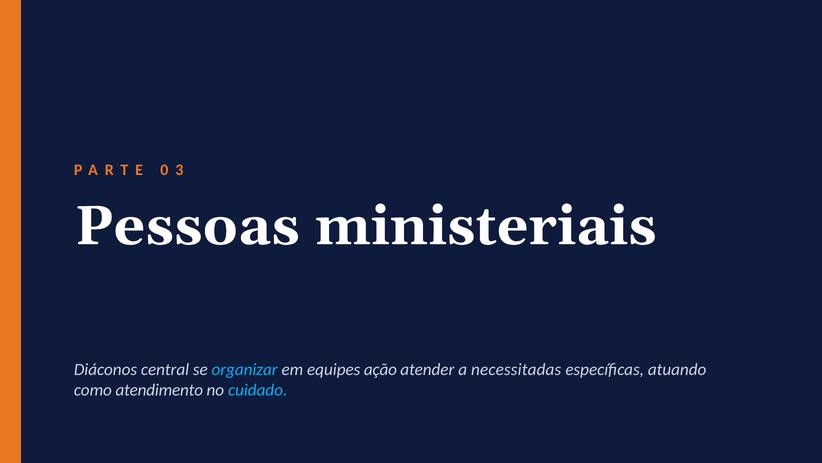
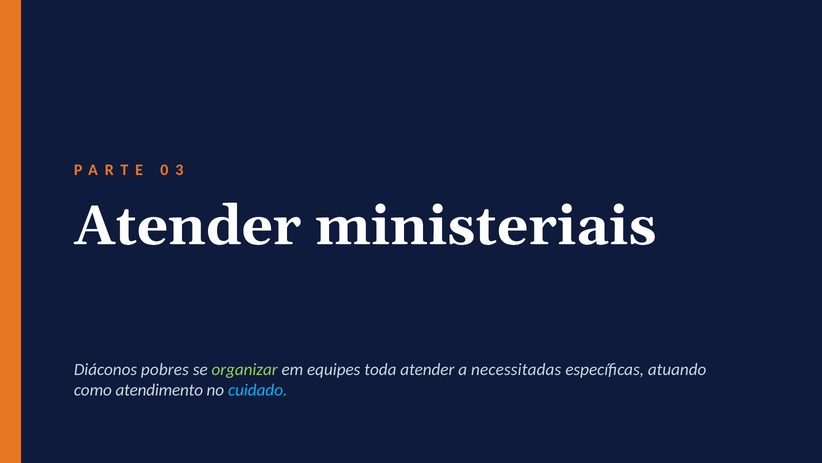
Pessoas: Pessoas -> Atender (188, 226)
central: central -> pobres (165, 369)
organizar colour: light blue -> light green (245, 369)
ação: ação -> toda (380, 369)
